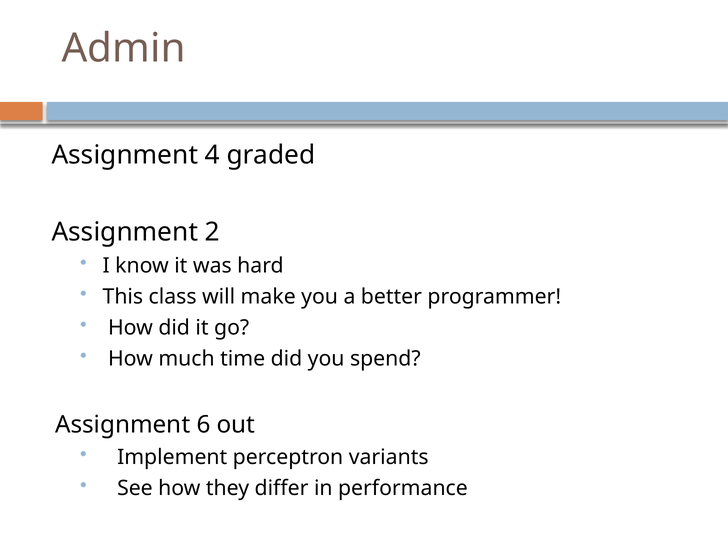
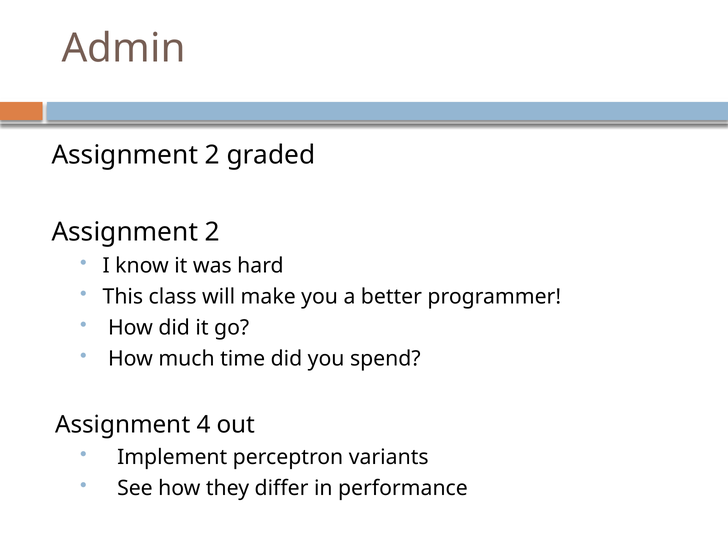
4: 4 -> 2 (212, 155)
6: 6 -> 4 (204, 425)
